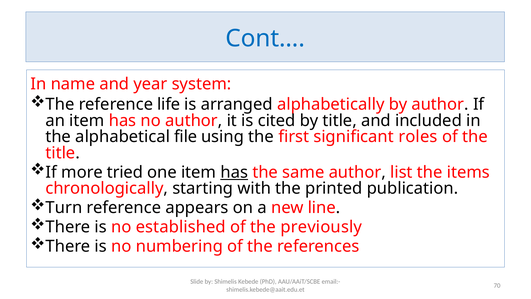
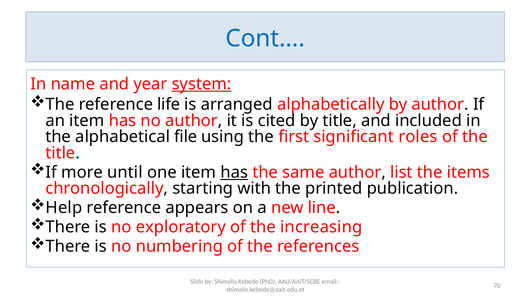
system underline: none -> present (202, 84)
tried: tried -> until (125, 172)
Turn: Turn -> Help (64, 207)
established: established -> exploratory (181, 227)
previously: previously -> increasing (321, 227)
